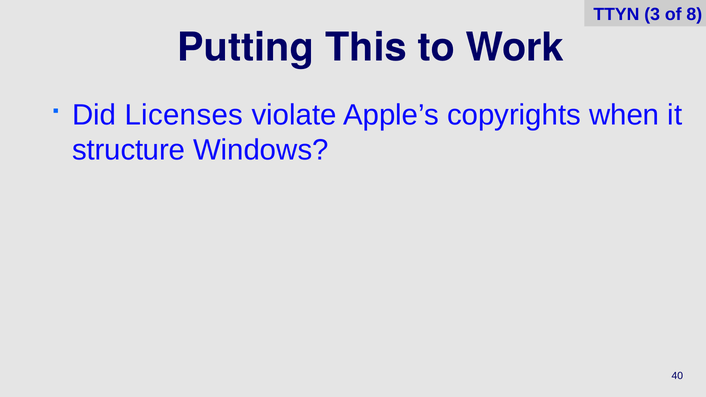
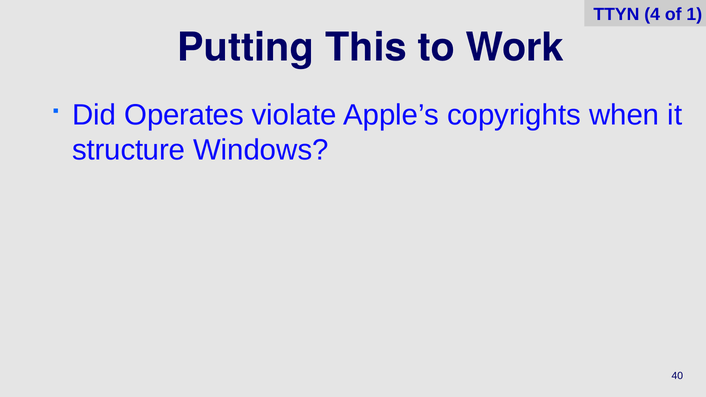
3: 3 -> 4 (652, 14)
8: 8 -> 1 (694, 14)
Licenses: Licenses -> Operates (184, 115)
